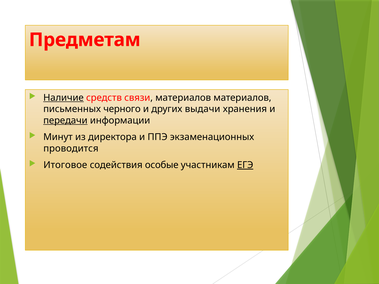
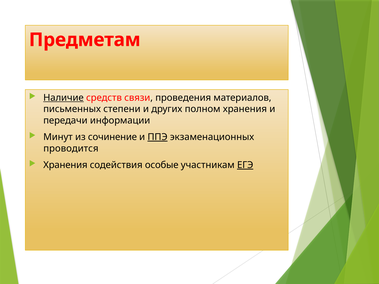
связи материалов: материалов -> проведения (183, 98)
черного: черного -> степени (122, 109)
выдачи: выдачи -> полном (203, 109)
передачи underline: present -> none (65, 121)
директора: директора -> сочинение (112, 137)
ППЭ underline: none -> present (158, 137)
Итоговое: Итоговое -> Хранения (65, 165)
